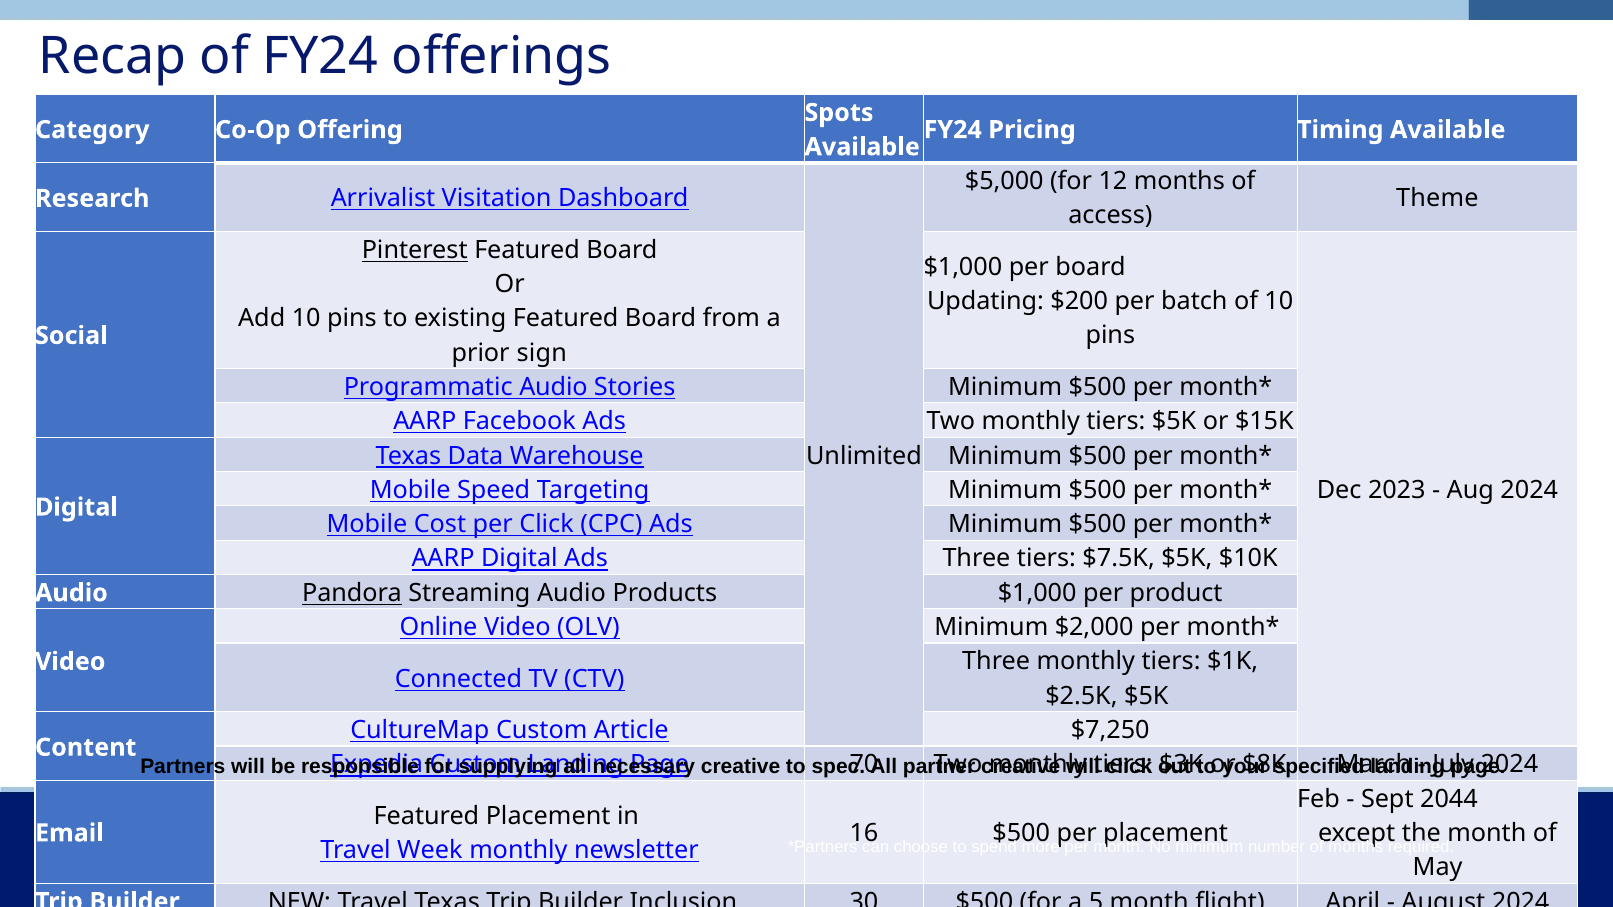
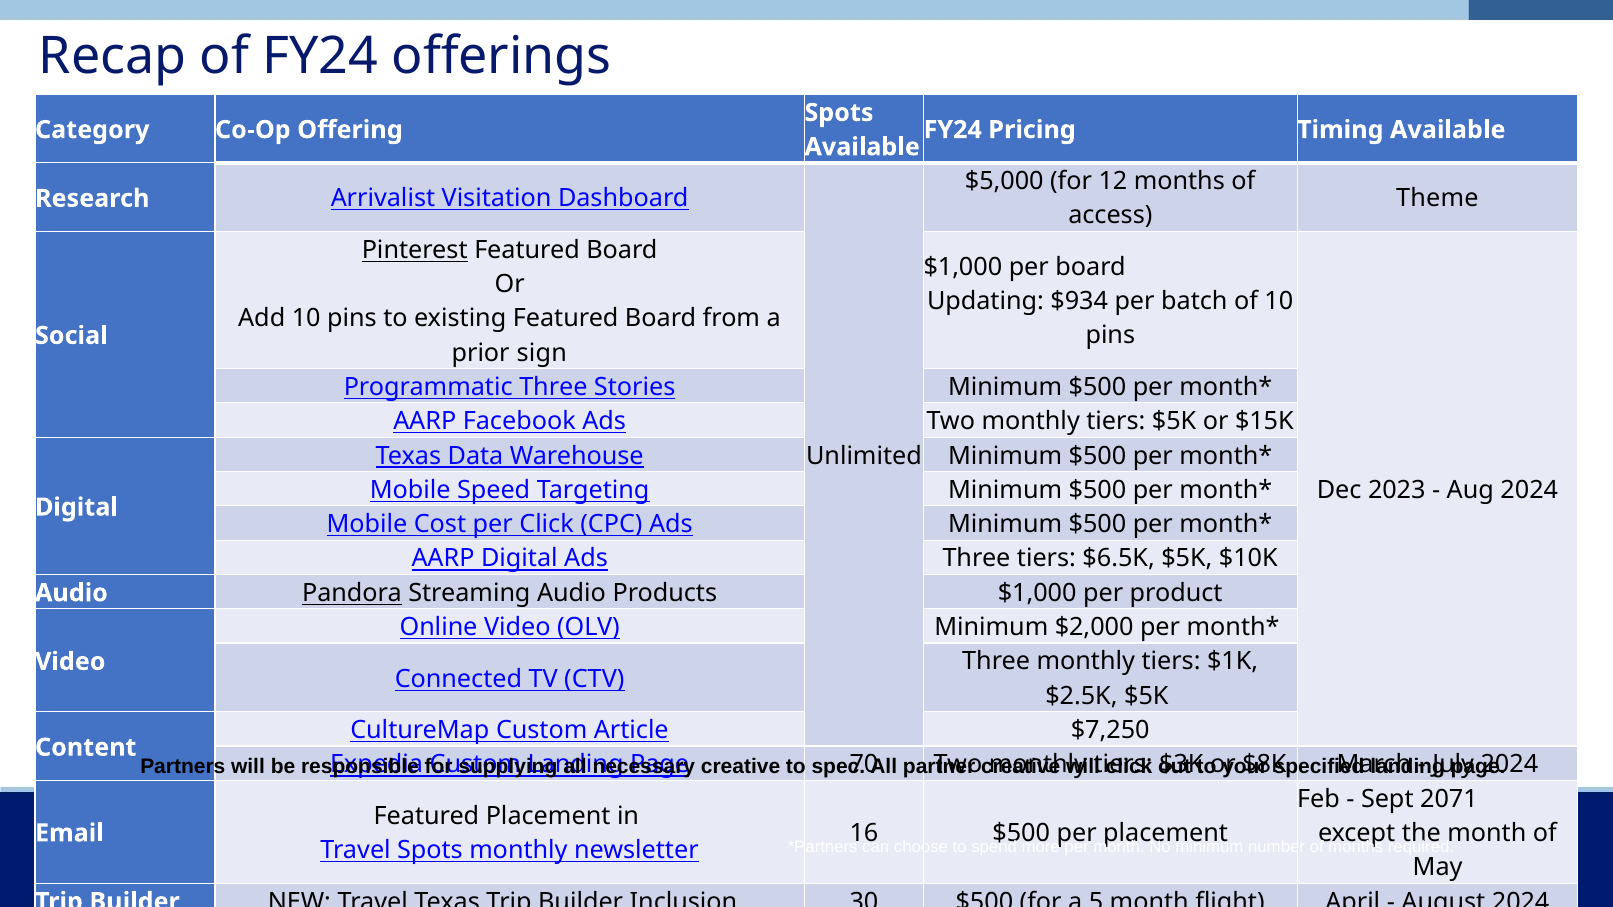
$200: $200 -> $934 (1079, 301)
Programmatic Audio: Audio -> Three (553, 387)
$7.5K: $7.5K -> $6.5K (1119, 559)
2044: 2044 -> 2071 (1449, 799)
Travel Week: Week -> Spots (430, 851)
